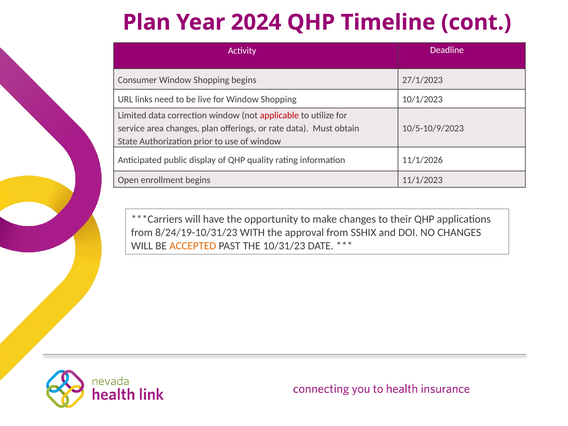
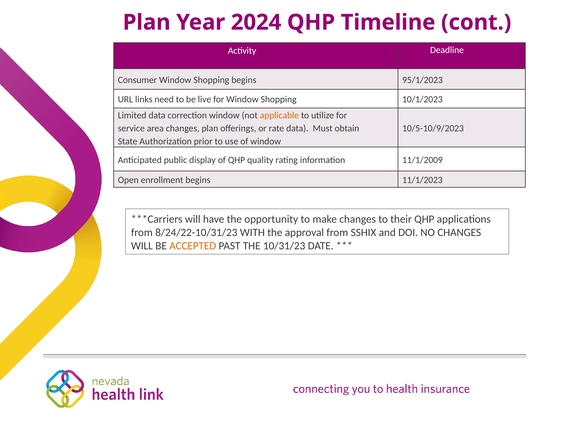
27/1/2023: 27/1/2023 -> 95/1/2023 (422, 80)
applicable colour: red -> orange (279, 115)
11/1/2026: 11/1/2026 -> 11/1/2009 (422, 160)
8/24/19-10/31/23: 8/24/19-10/31/23 -> 8/24/22-10/31/23 (196, 232)
